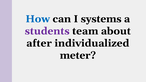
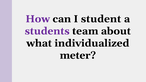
How colour: blue -> purple (38, 19)
systems: systems -> student (101, 19)
after: after -> what (39, 43)
